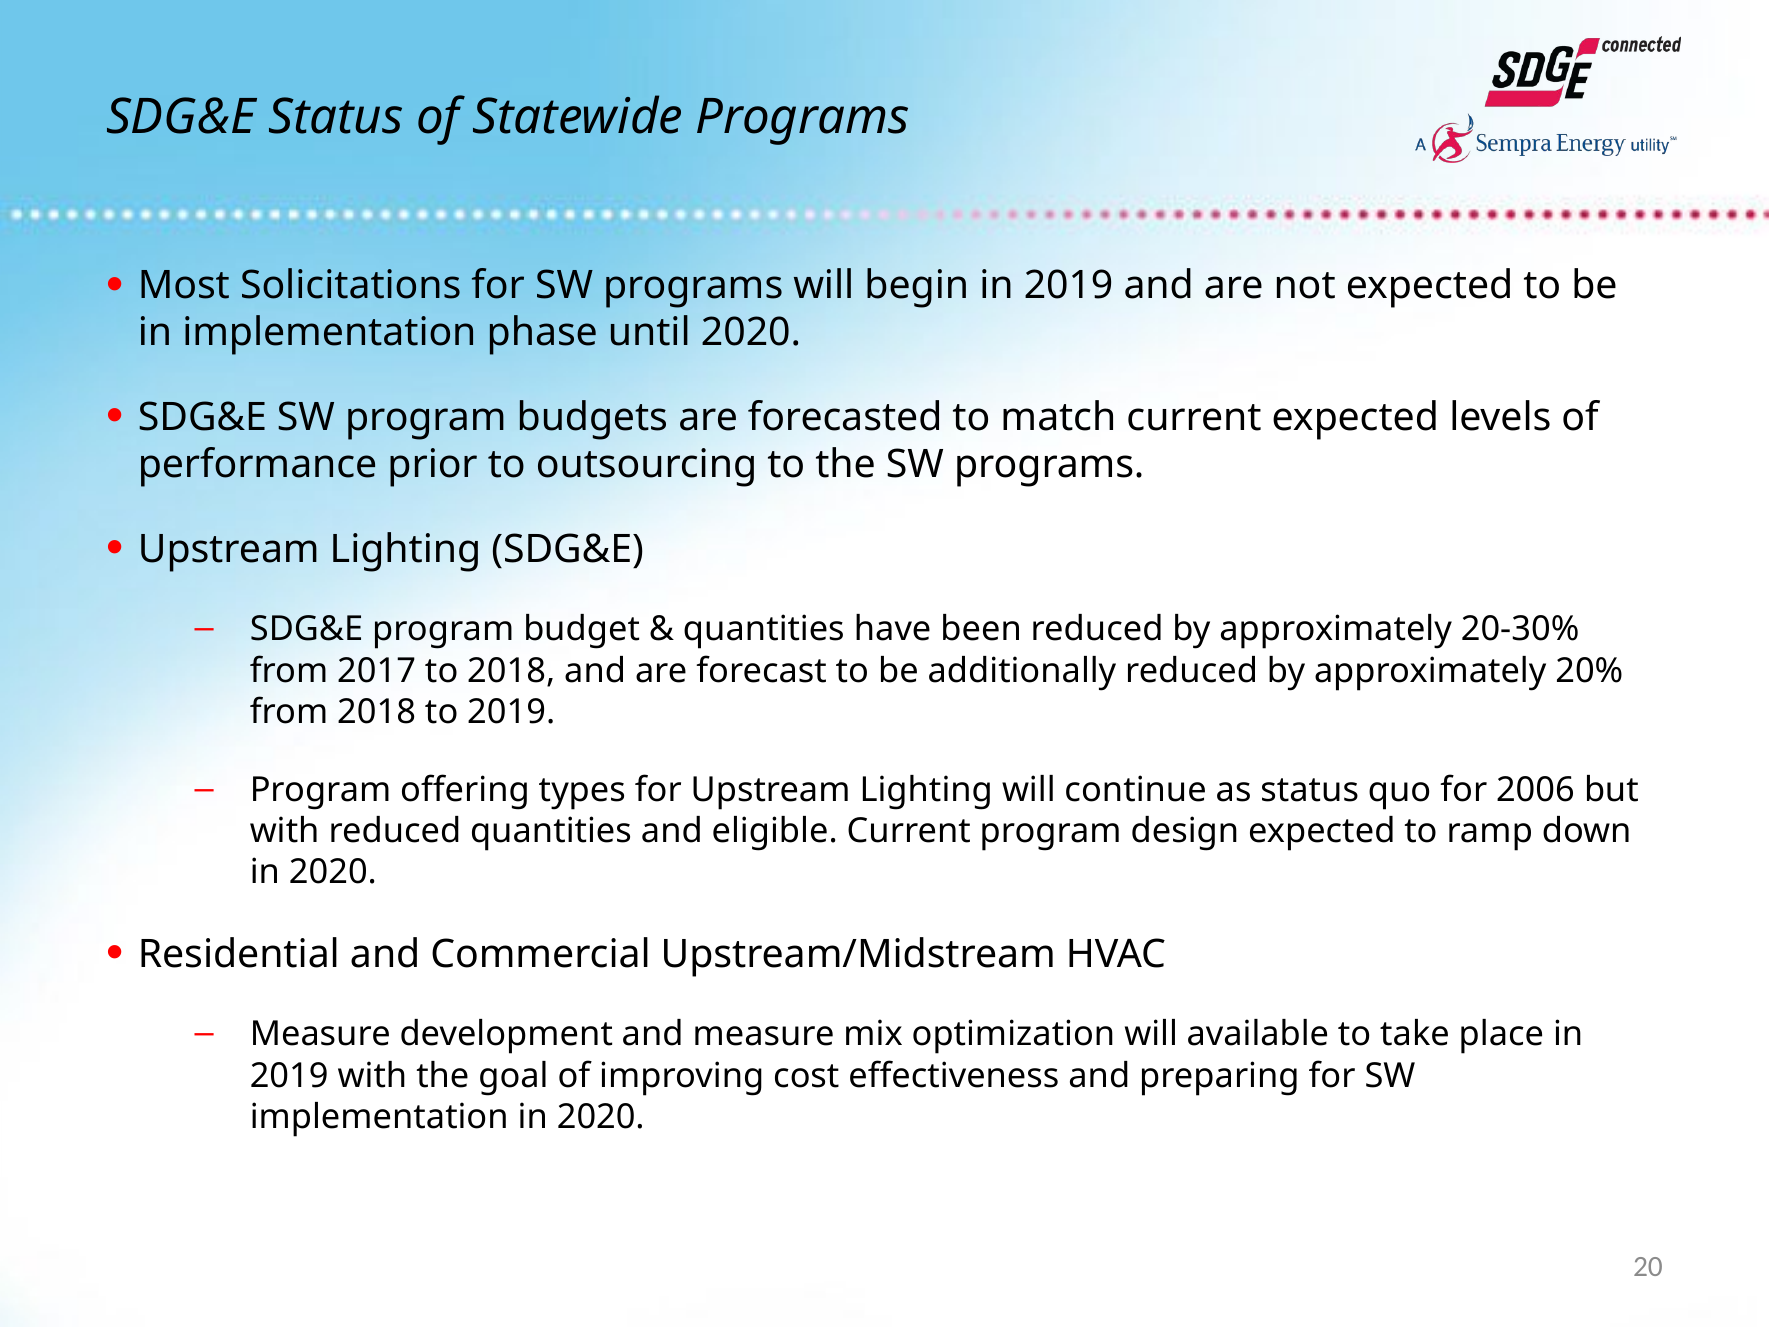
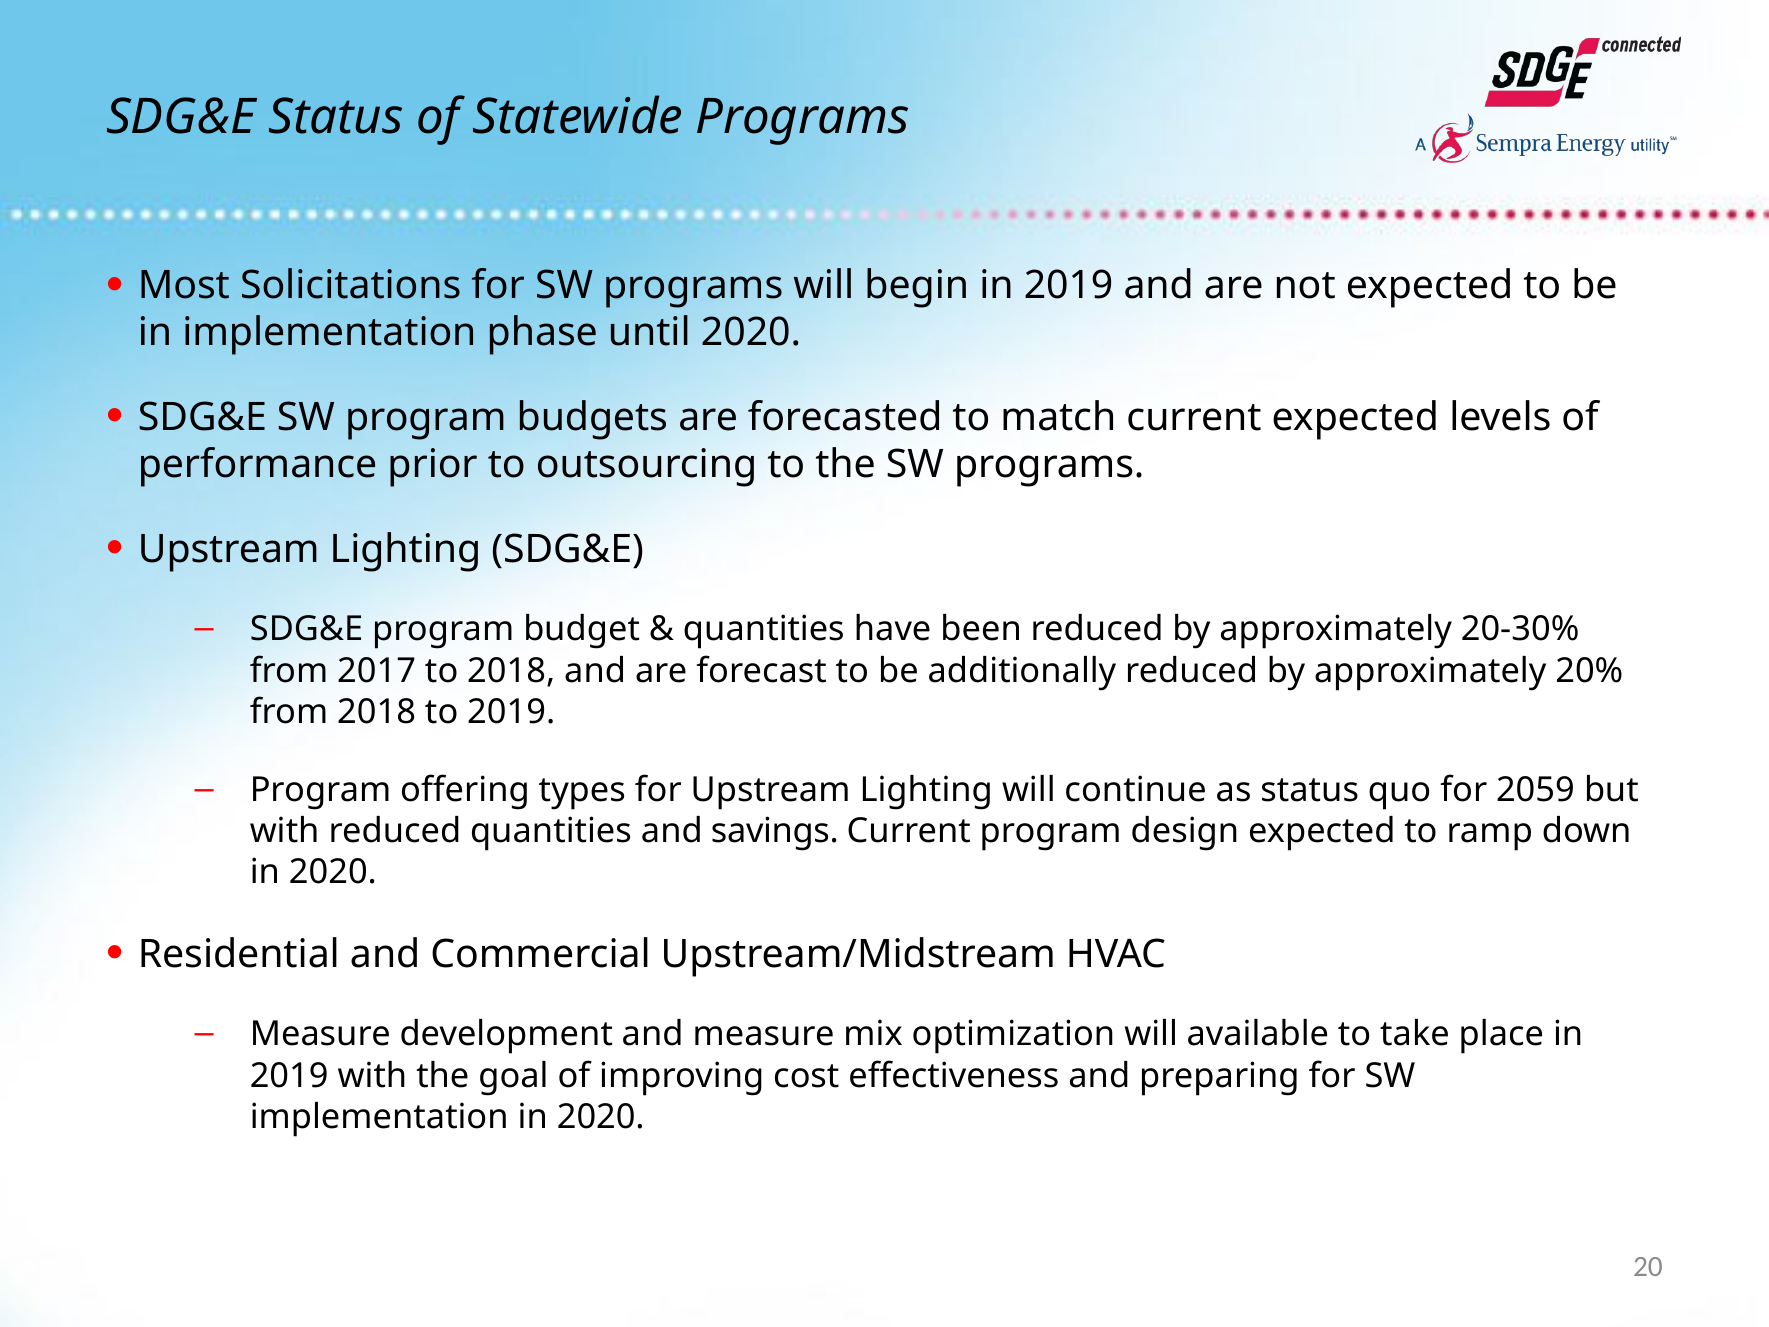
2006: 2006 -> 2059 (1535, 790)
eligible: eligible -> savings (775, 831)
